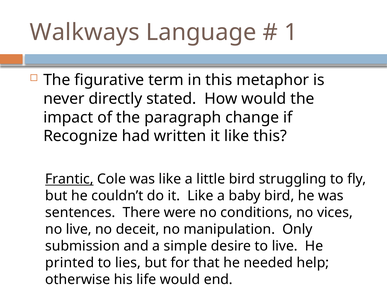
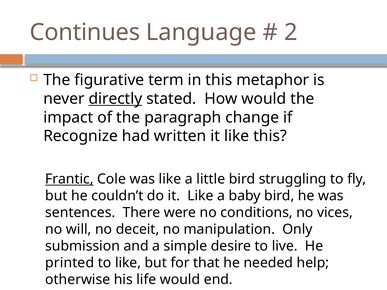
Walkways: Walkways -> Continues (85, 32)
1: 1 -> 2 (291, 32)
directly underline: none -> present (115, 99)
no live: live -> will (79, 230)
to lies: lies -> like (128, 263)
